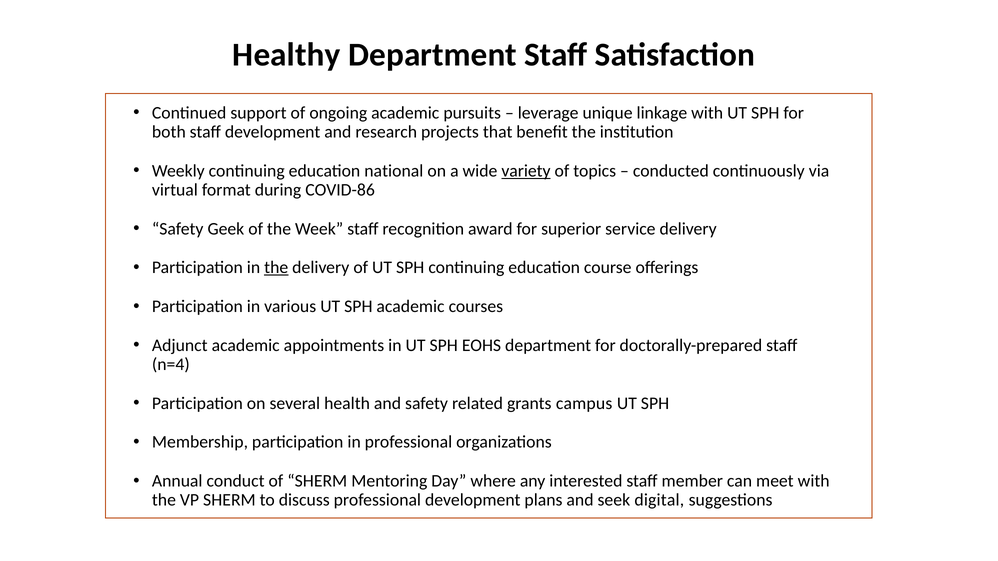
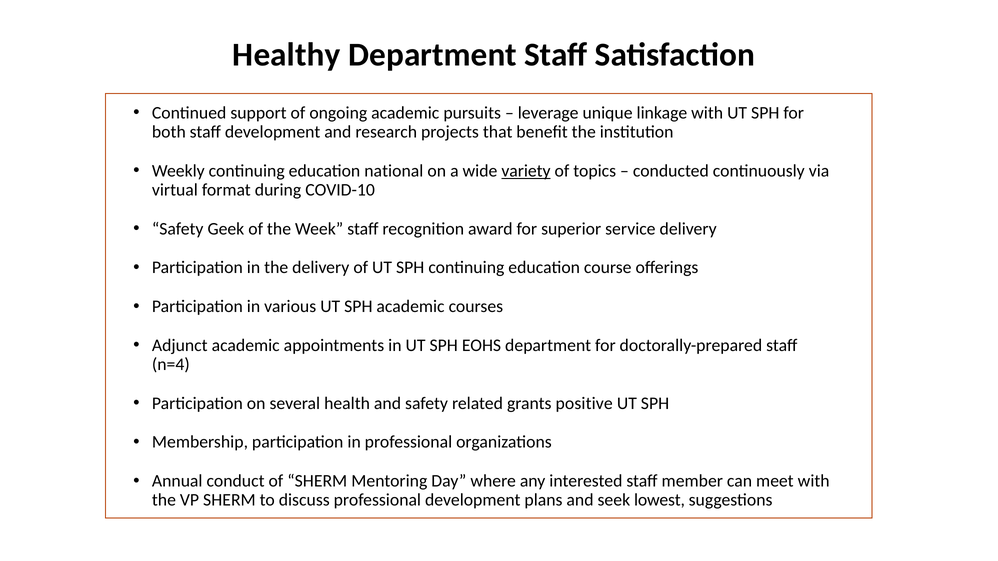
COVID-86: COVID-86 -> COVID-10 (340, 190)
the underline: present -> none (276, 268)
campus: campus -> positive (584, 404)
digital: digital -> lowest (659, 500)
